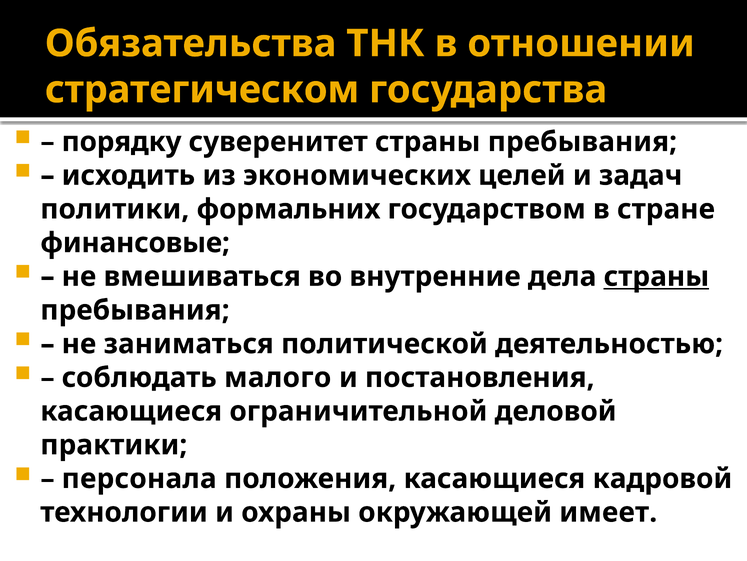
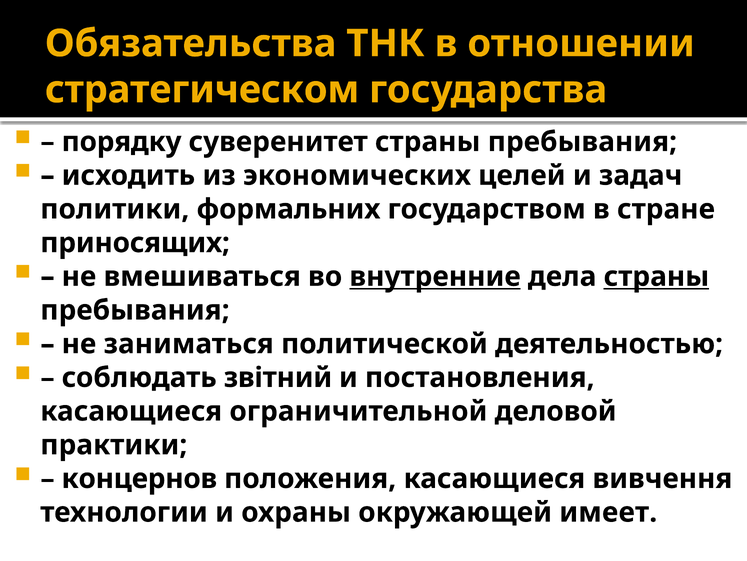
финансовые: финансовые -> приносящих (135, 243)
внутренние underline: none -> present (435, 276)
малого: малого -> звітний (278, 377)
персонала: персонала -> концернов (139, 478)
кадровой: кадровой -> вивчення (662, 478)
